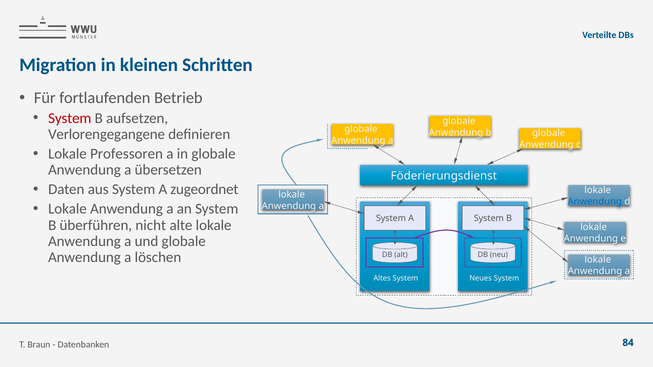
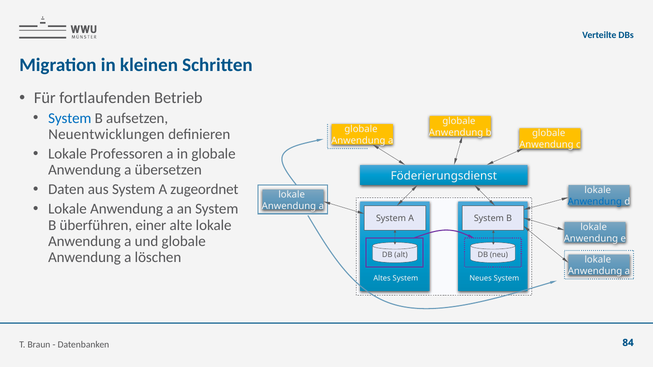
System colour: red -> blue (70, 118)
Verlorengegangene: Verlorengegangene -> Neuentwicklungen (106, 134)
nicht: nicht -> einer (151, 225)
